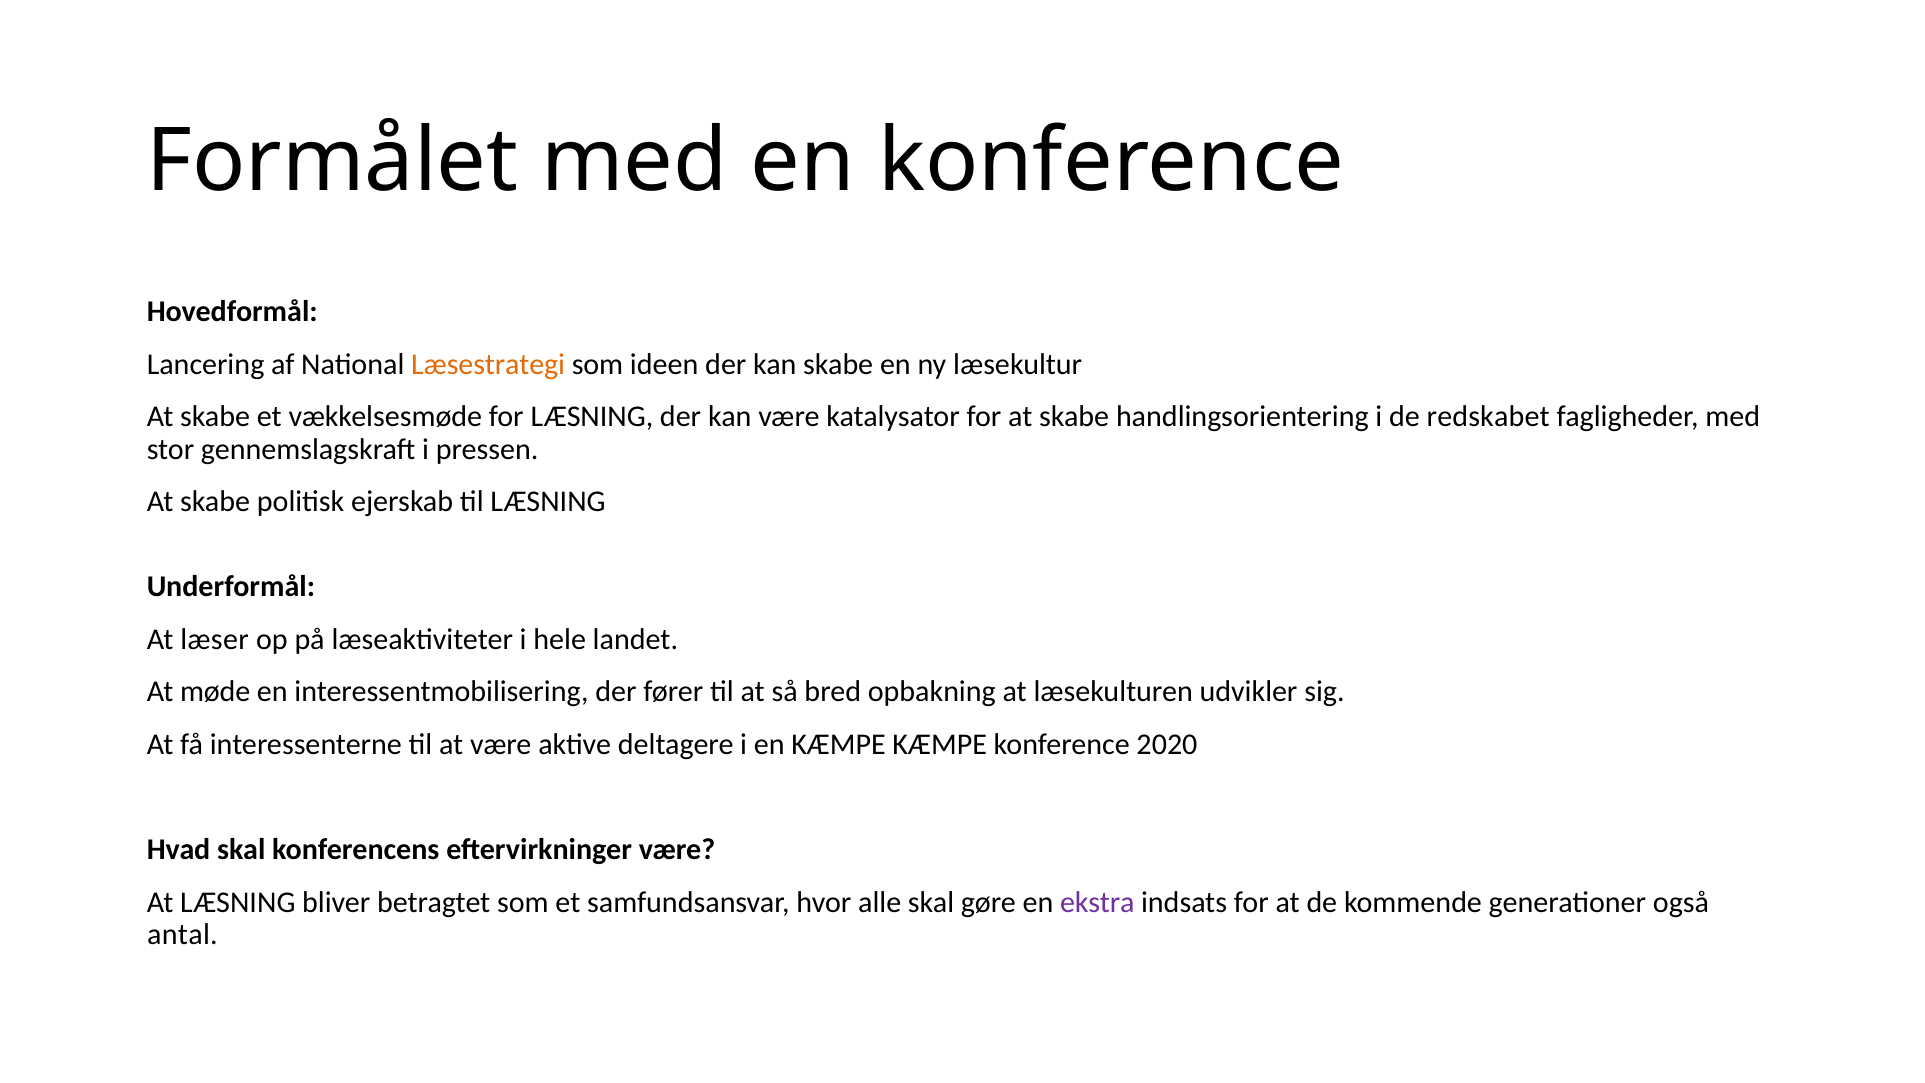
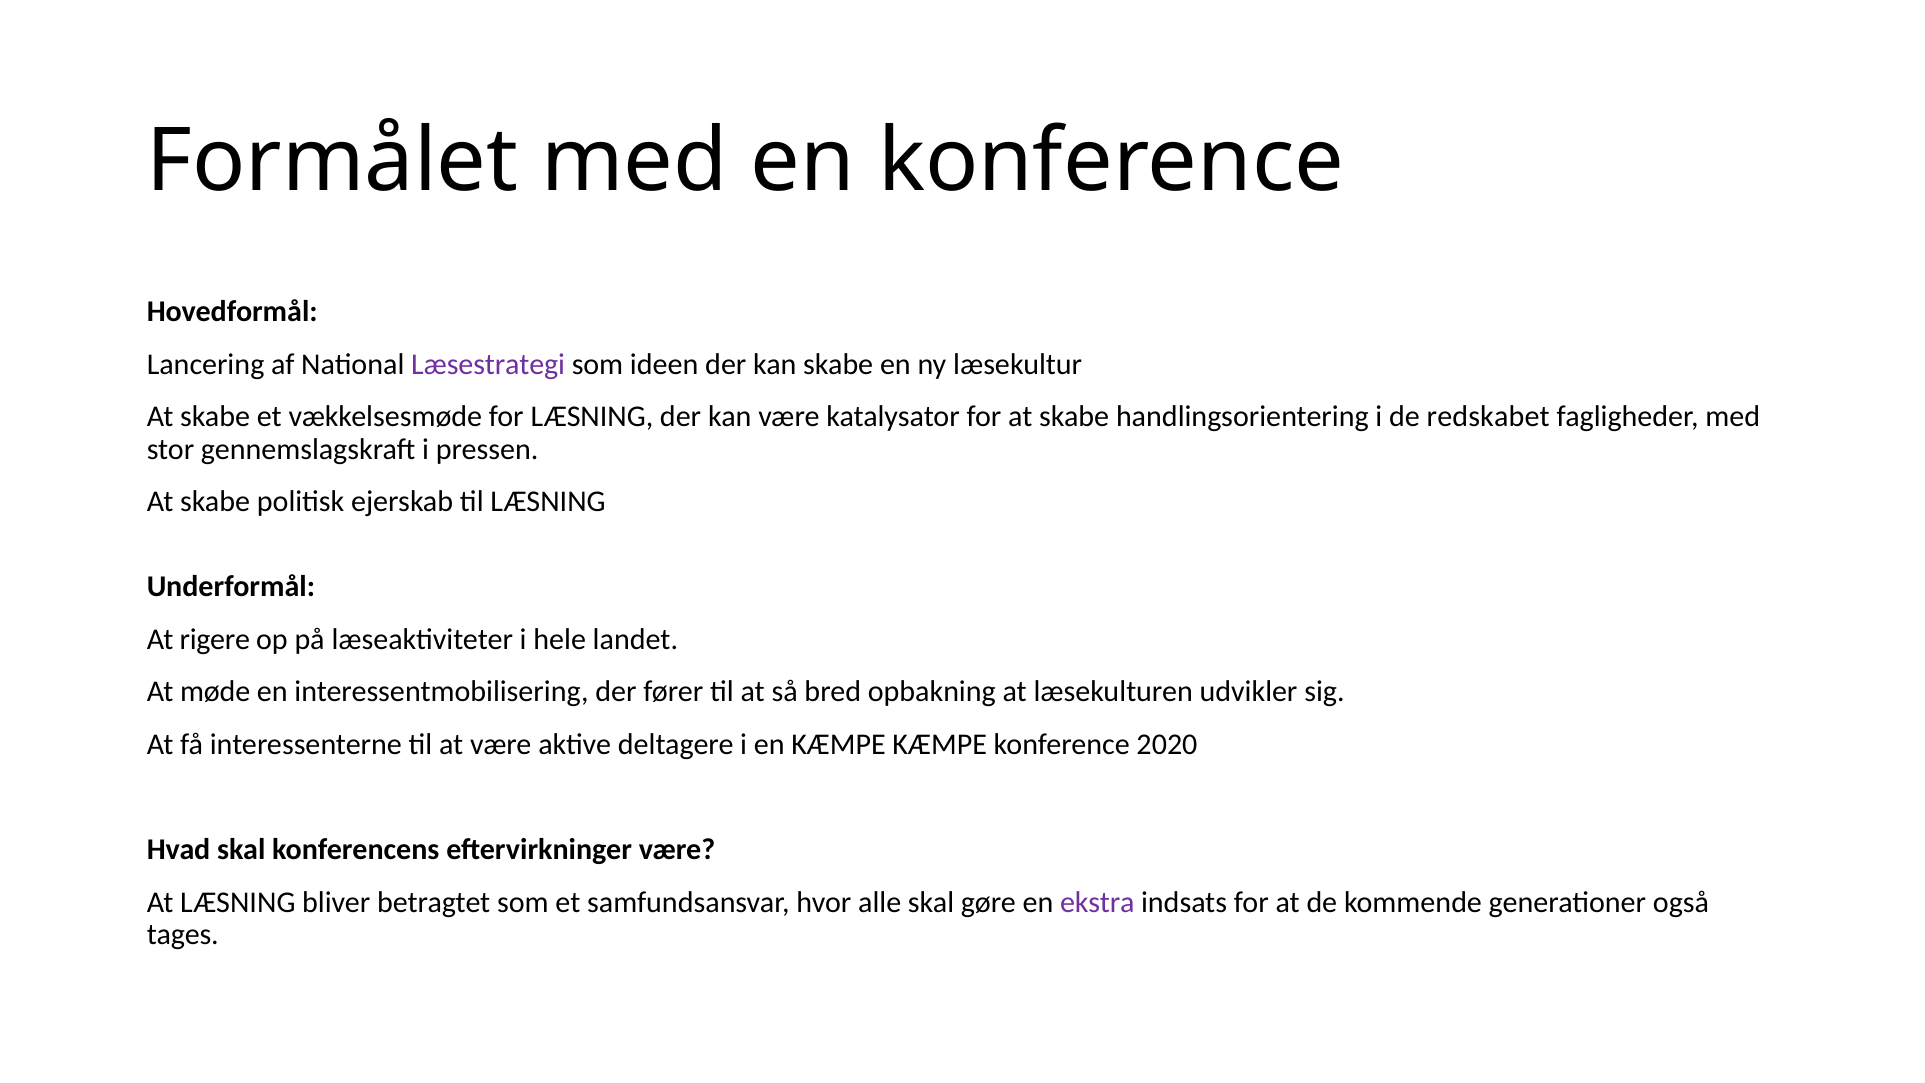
Læsestrategi colour: orange -> purple (488, 364)
læser: læser -> rigere (215, 639)
antal: antal -> tages (183, 935)
